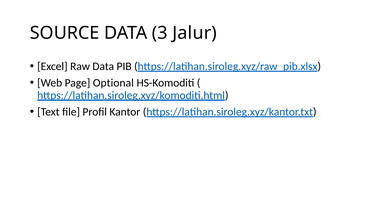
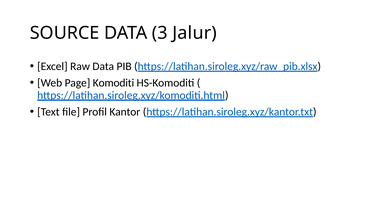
Optional: Optional -> Komoditi (113, 83)
